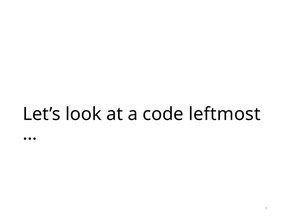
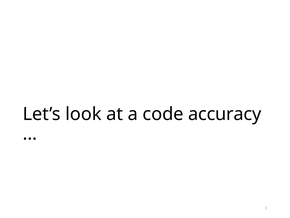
leftmost: leftmost -> accuracy (225, 114)
